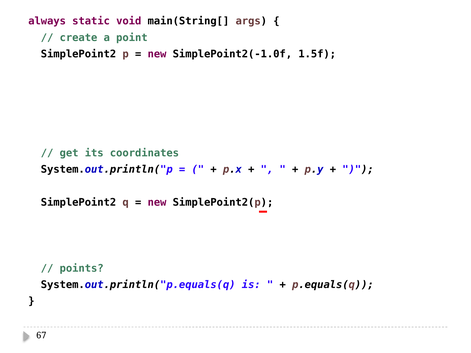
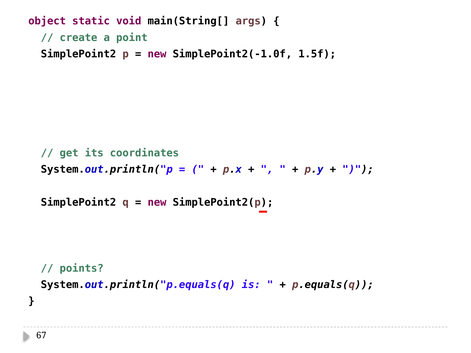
always: always -> object (47, 21)
